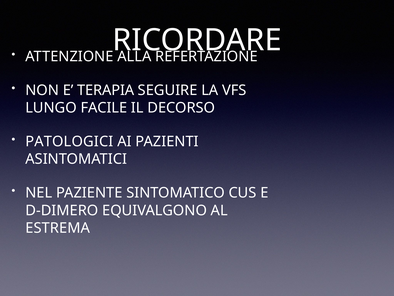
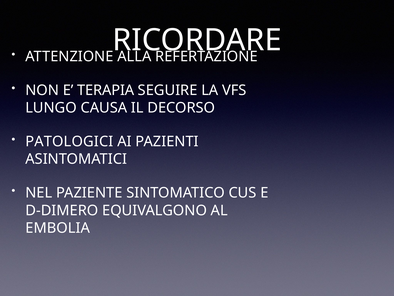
FACILE: FACILE -> CAUSA (104, 108)
ESTREMA: ESTREMA -> EMBOLIA (58, 228)
